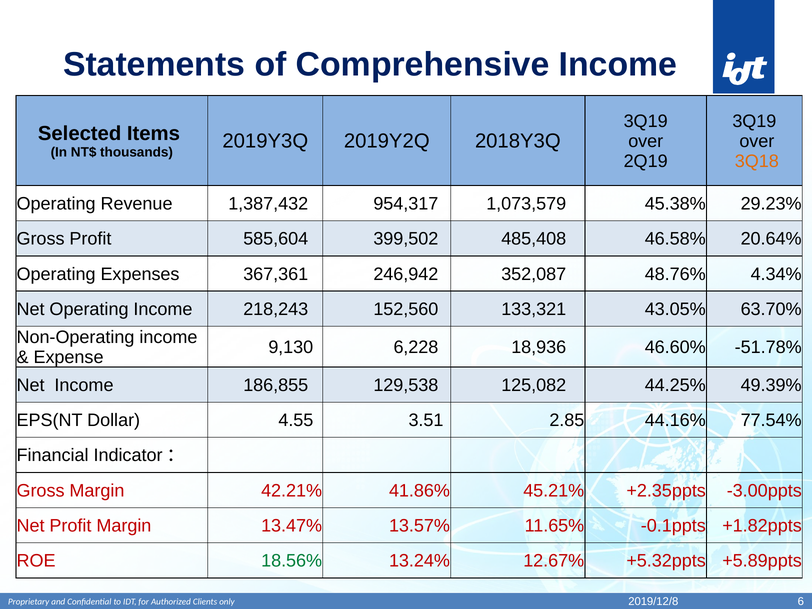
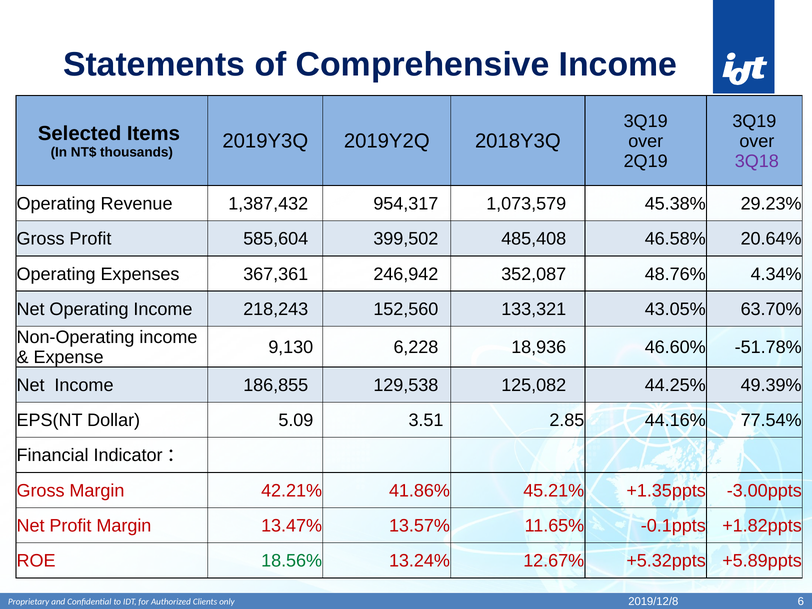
3Q18 colour: orange -> purple (757, 161)
4.55: 4.55 -> 5.09 (296, 420)
+2.35ppts: +2.35ppts -> +1.35ppts (666, 491)
